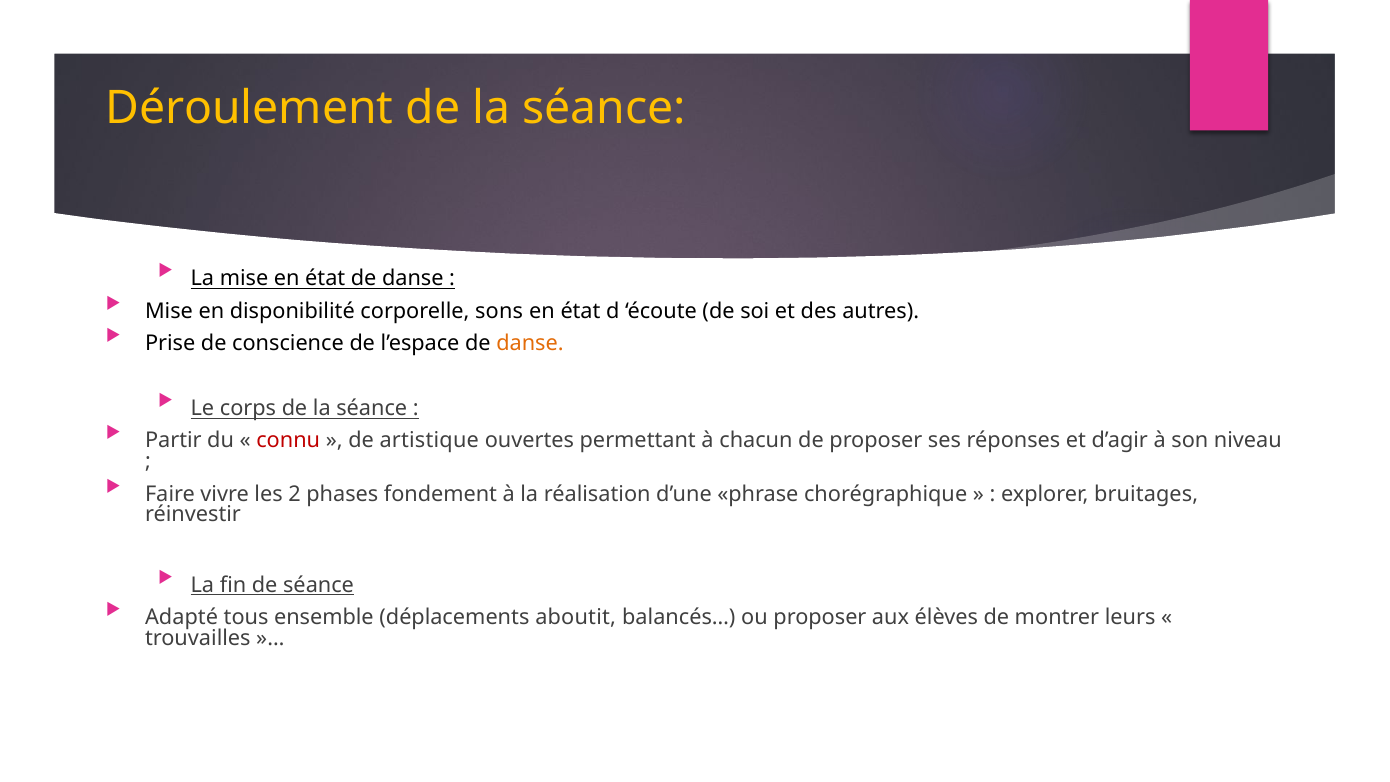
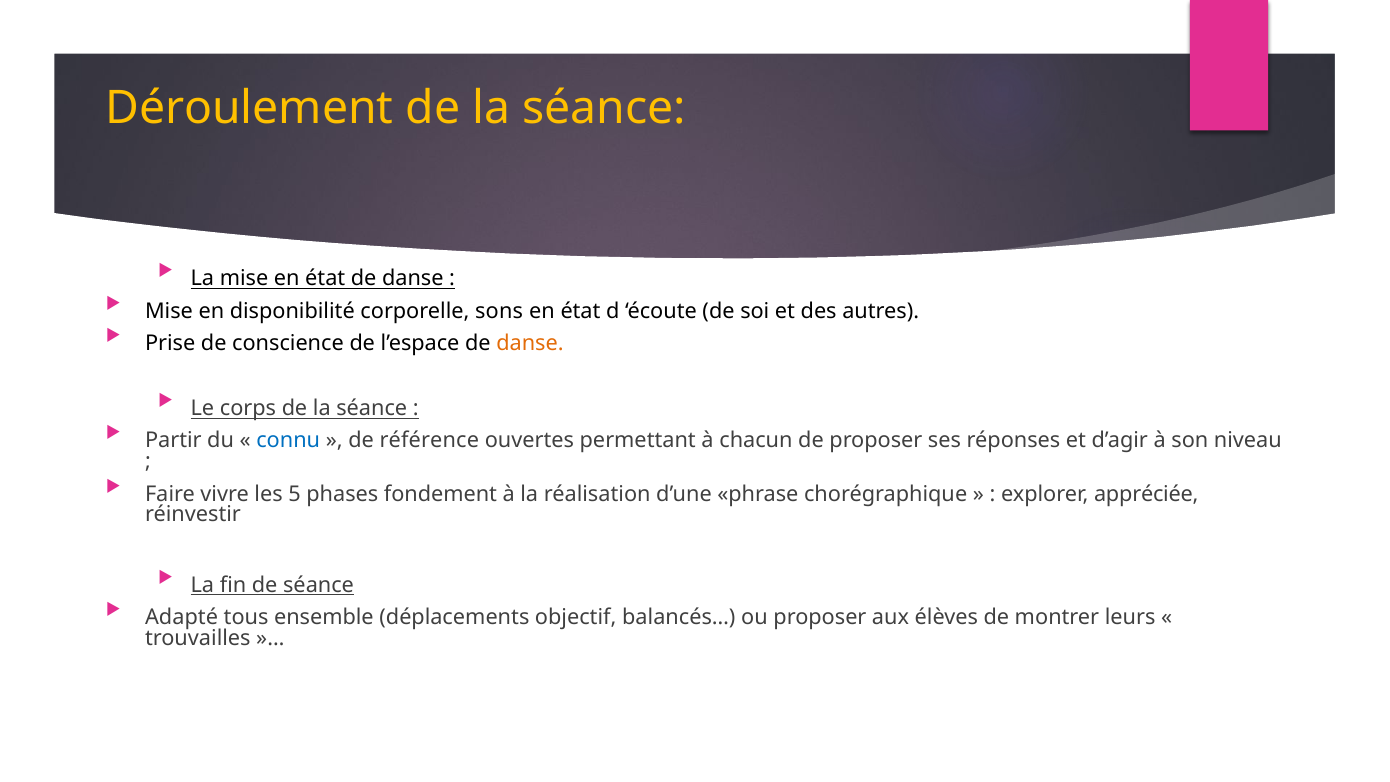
connu colour: red -> blue (288, 441)
artistique: artistique -> référence (429, 441)
2: 2 -> 5 (295, 494)
bruitages: bruitages -> appréciée (1146, 494)
aboutit: aboutit -> objectif (576, 617)
